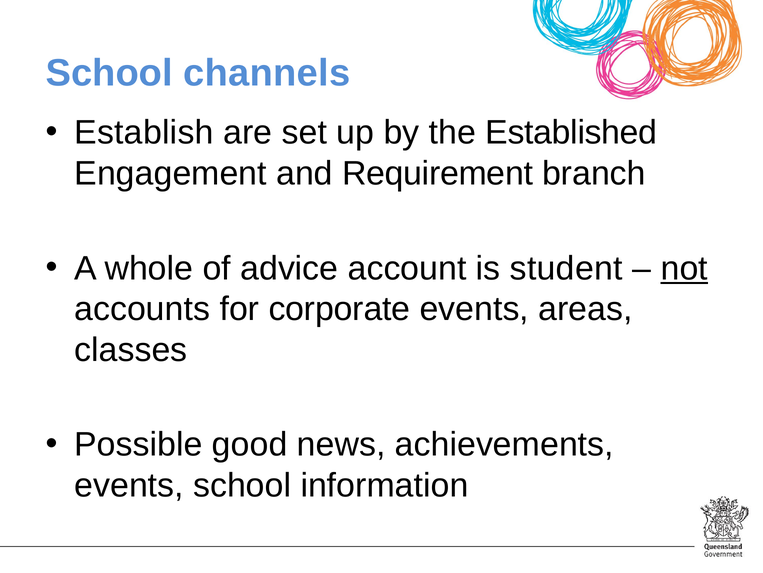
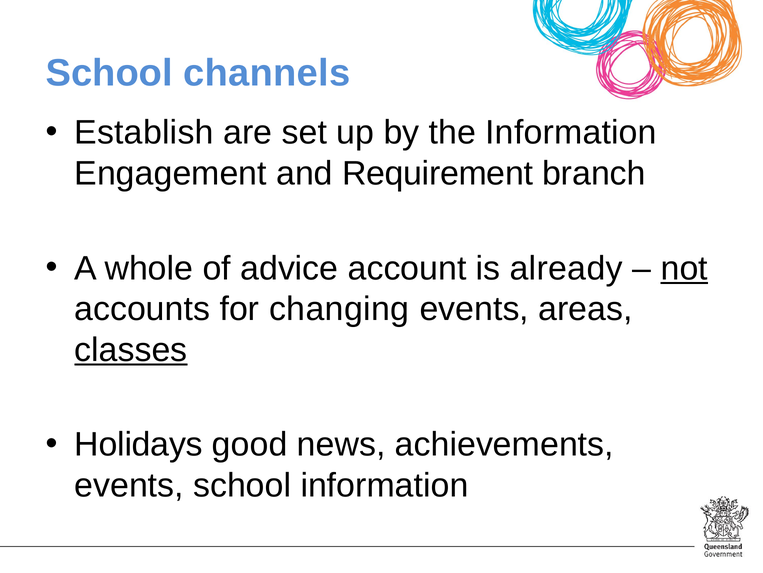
the Established: Established -> Information (571, 132)
student: student -> already (566, 268)
corporate: corporate -> changing (339, 309)
classes underline: none -> present (131, 349)
Possible: Possible -> Holidays (139, 444)
